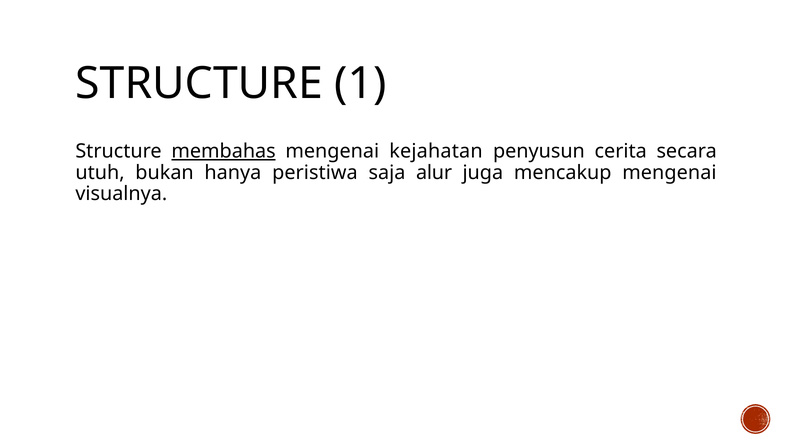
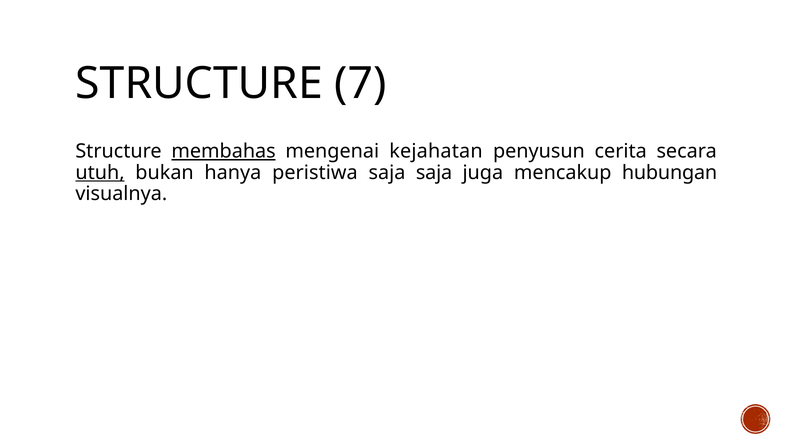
1: 1 -> 7 (360, 83)
utuh underline: none -> present (100, 173)
saja alur: alur -> saja (434, 173)
mencakup mengenai: mengenai -> hubungan (670, 173)
